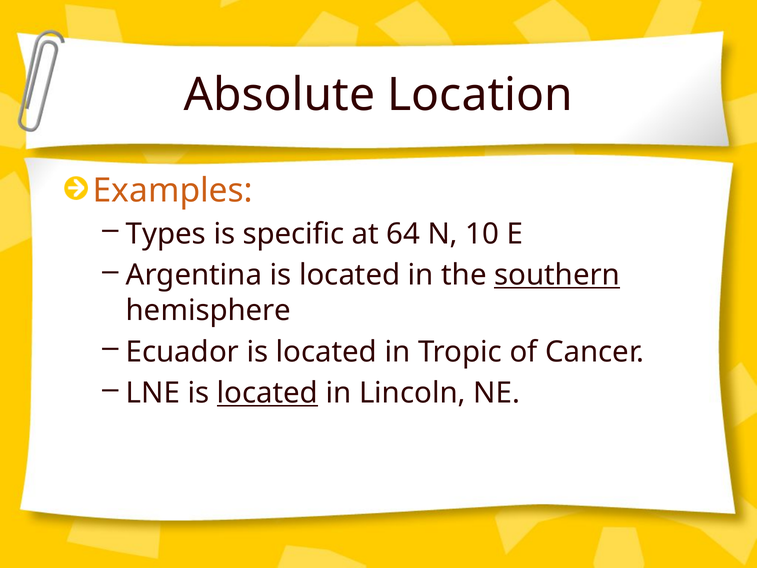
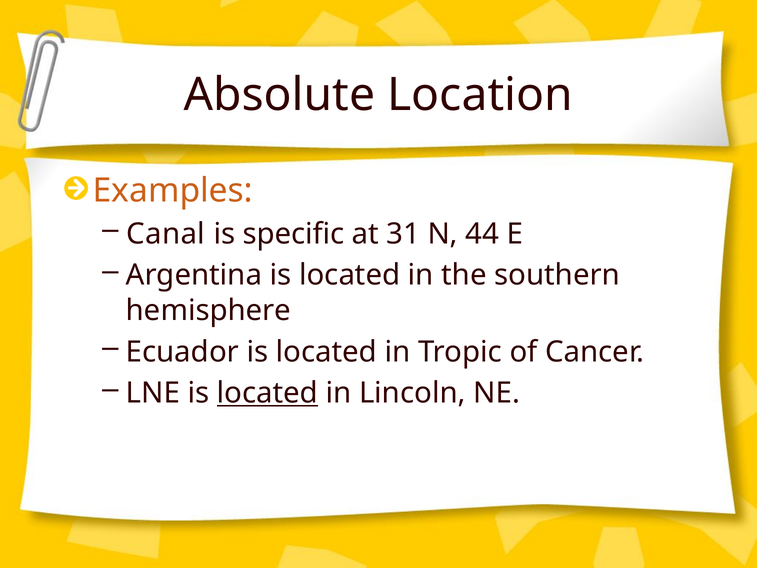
Types: Types -> Canal (166, 234)
64: 64 -> 31 (403, 234)
10: 10 -> 44 (482, 234)
southern underline: present -> none (557, 275)
